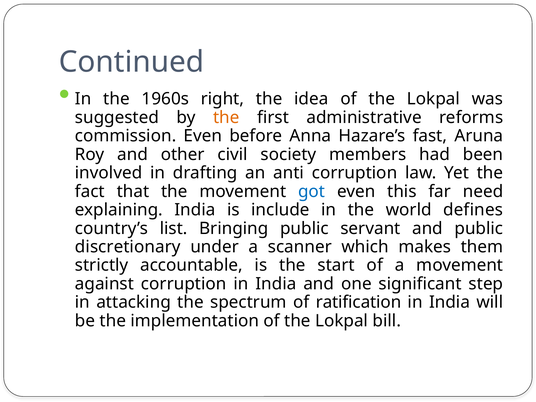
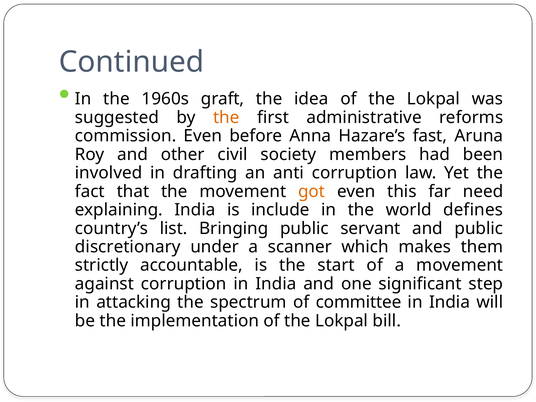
right: right -> graft (223, 99)
got colour: blue -> orange (312, 191)
ratification: ratification -> committee (359, 302)
